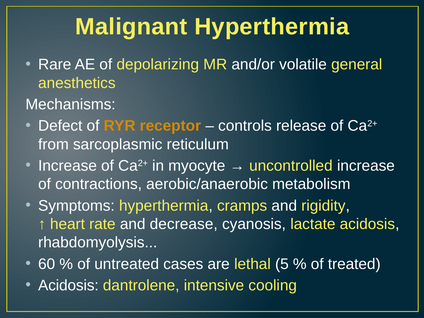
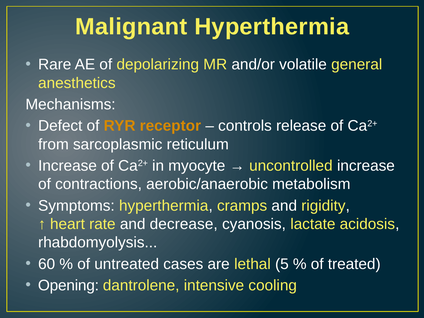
Acidosis: Acidosis -> Opening (68, 285)
